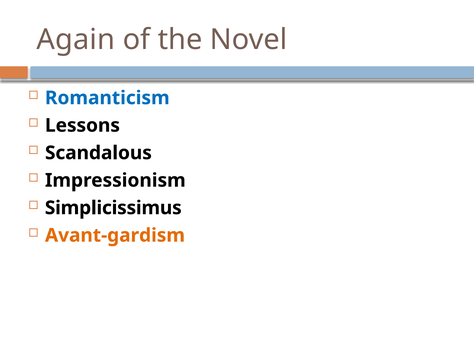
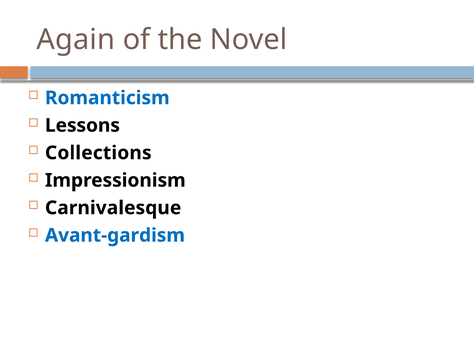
Scandalous: Scandalous -> Collections (98, 153)
Simplicissimus: Simplicissimus -> Carnivalesque (113, 208)
Avant-gardism colour: orange -> blue (115, 236)
